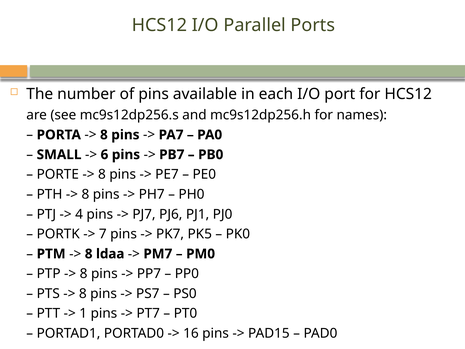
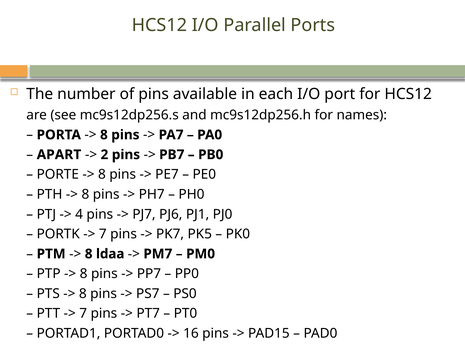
SMALL: SMALL -> APART (59, 155)
6: 6 -> 2 (104, 155)
1: 1 -> 7 (83, 313)
